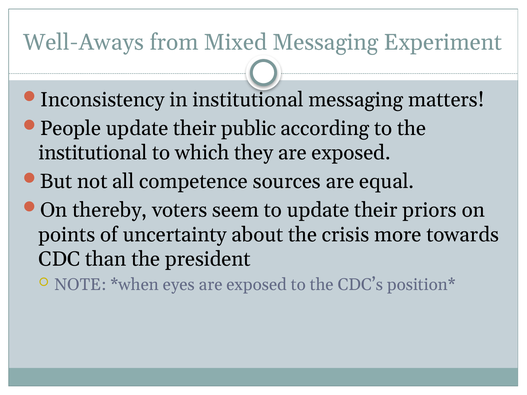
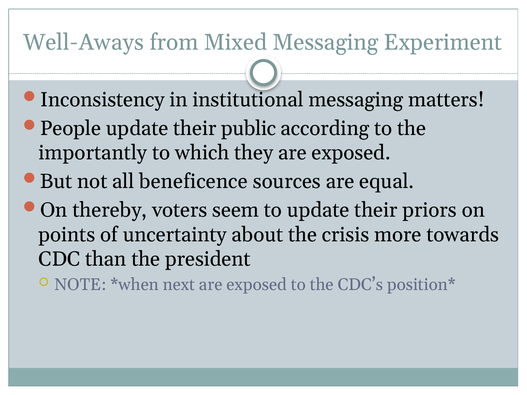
institutional: institutional -> importantly (93, 153)
competence: competence -> beneficence (193, 182)
eyes: eyes -> next (179, 285)
